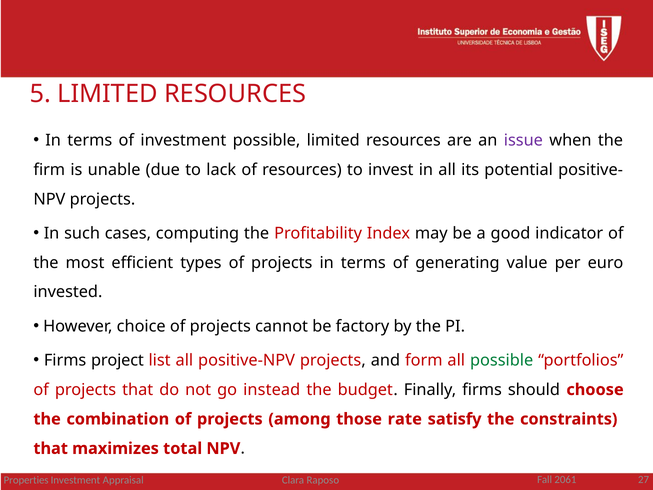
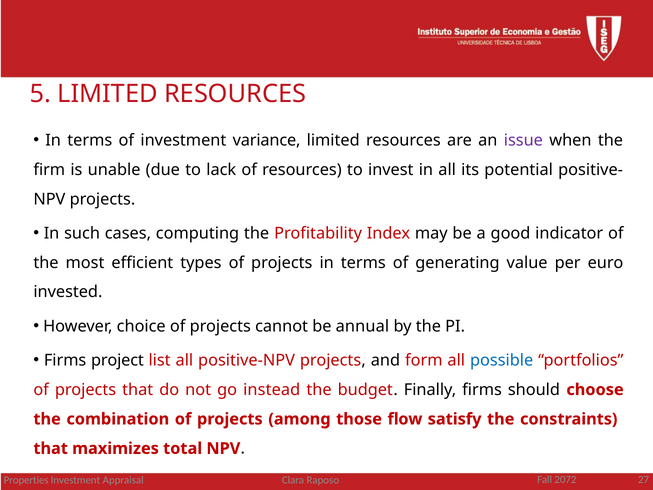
investment possible: possible -> variance (267, 140)
factory: factory -> annual (362, 326)
possible colour: green -> blue (502, 360)
rate: rate -> flow (405, 419)
2061: 2061 -> 2072 (565, 480)
